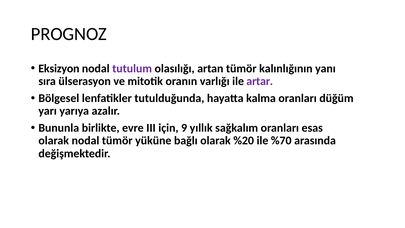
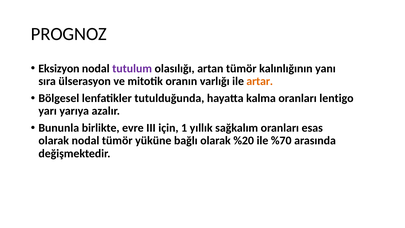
artar colour: purple -> orange (260, 81)
düğüm: düğüm -> lentigo (336, 98)
9: 9 -> 1 (184, 128)
